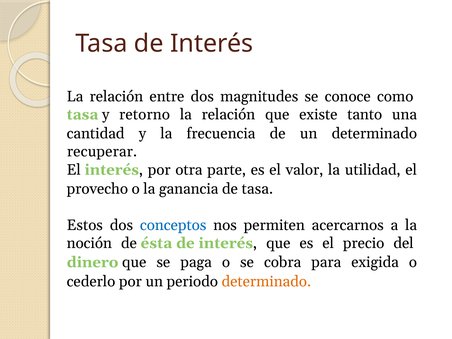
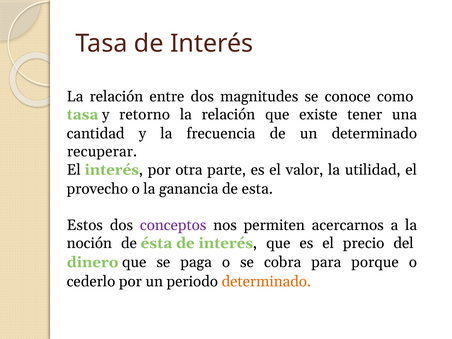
tanto: tanto -> tener (365, 114)
de tasa: tasa -> esta (257, 189)
conceptos colour: blue -> purple (173, 225)
exigida: exigida -> porque (375, 262)
